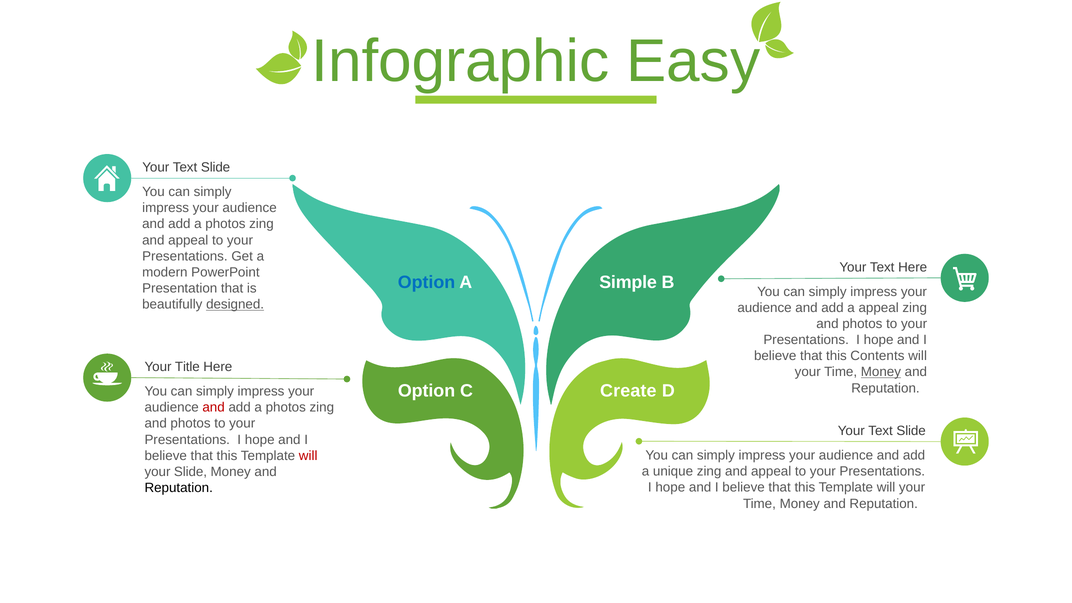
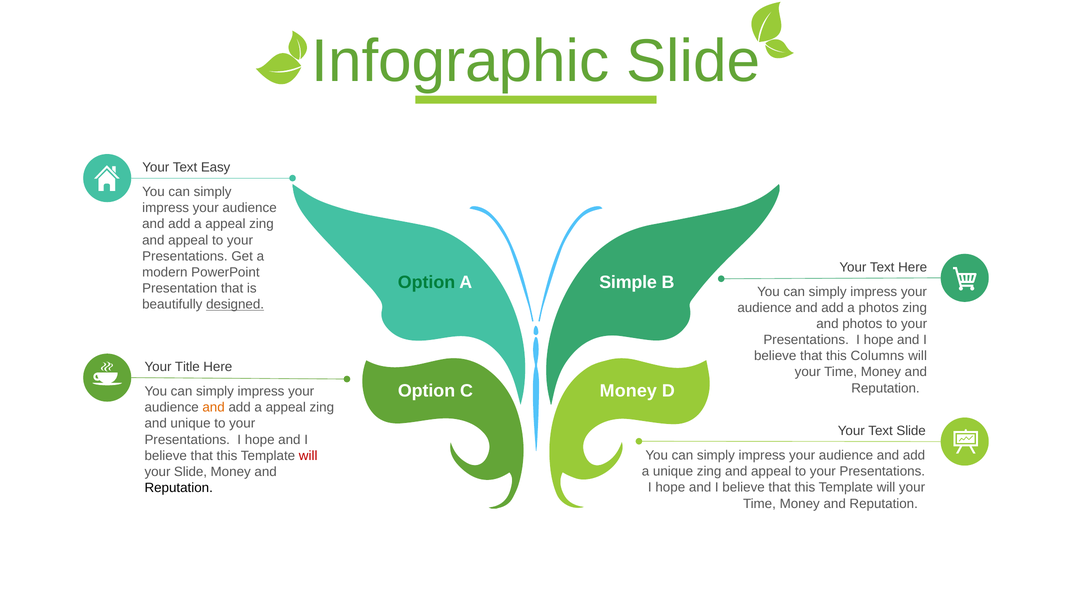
Infographic Easy: Easy -> Slide (693, 61)
Slide: Slide -> Easy (216, 168)
photos: photos -> appeal (225, 224)
Option colour: blue -> green (426, 282)
a appeal: appeal -> photos (879, 308)
Contents: Contents -> Columns (877, 356)
Money underline: present -> none (881, 372)
C Create: Create -> Money (628, 391)
and colour: red -> orange (214, 407)
photos: photos -> appeal (286, 407)
photos: photos -> unique (191, 424)
